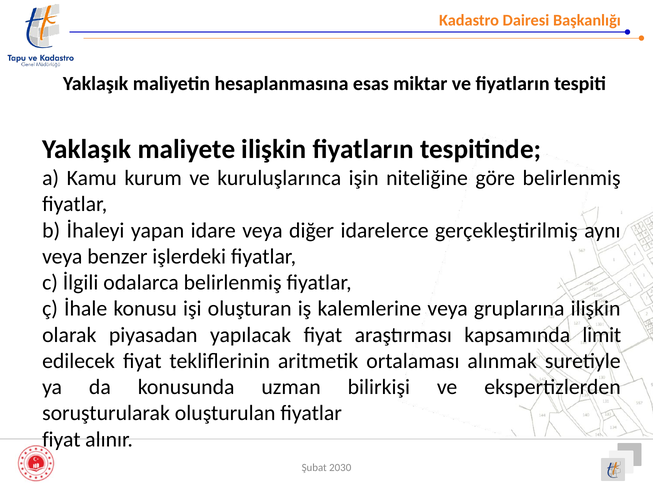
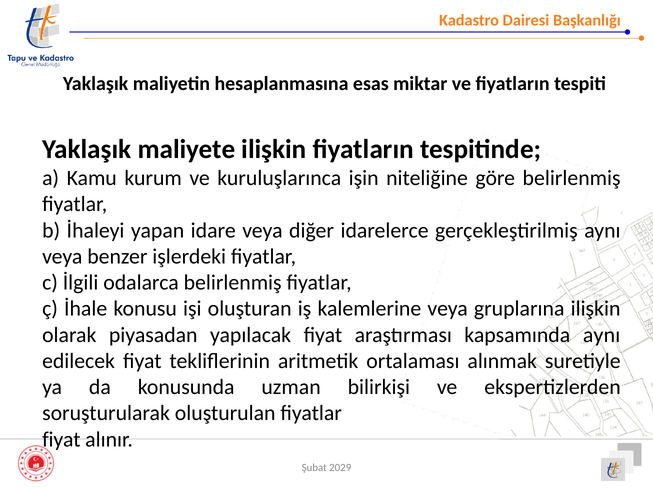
kapsamında limit: limit -> aynı (602, 335)
2030: 2030 -> 2029 (340, 468)
